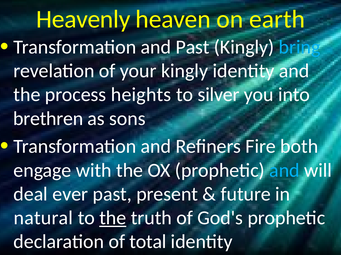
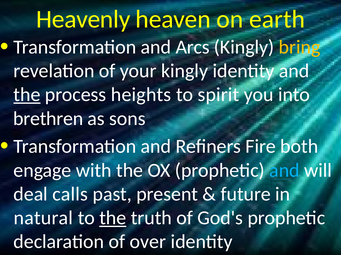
and Past: Past -> Arcs (193, 47)
bring colour: light blue -> yellow (300, 47)
the underline: none -> present (27, 95)
silver: silver -> spirit (218, 95)
ever: ever -> calls (70, 195)
total: total -> over (148, 242)
